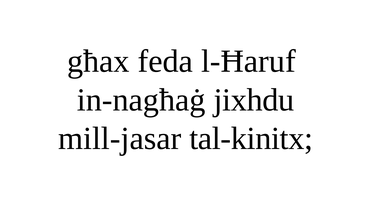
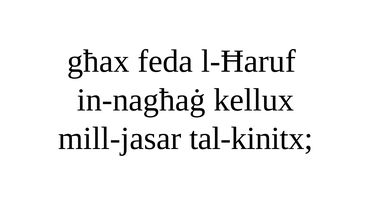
jixhdu: jixhdu -> kellux (254, 100)
